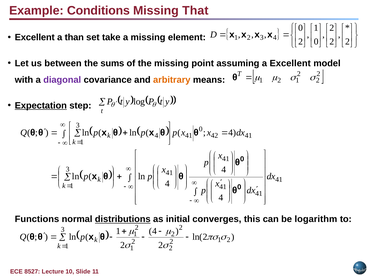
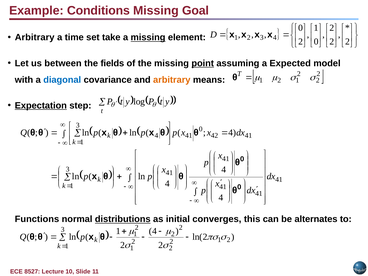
That: That -> Goal (195, 11)
Excellent: Excellent -> Arbitrary (35, 37)
than: than -> time (74, 37)
missing underline: none -> present (148, 37)
sums: sums -> fields (112, 63)
point underline: none -> present (203, 63)
a Excellent: Excellent -> Expected (290, 63)
diagonal colour: purple -> blue (62, 80)
logarithm: logarithm -> alternates (316, 219)
